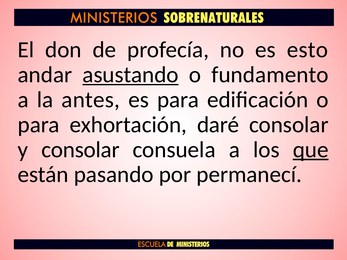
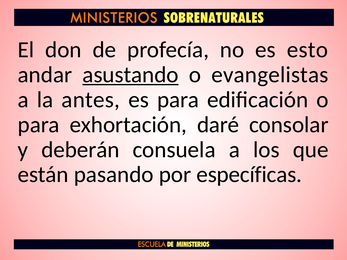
fundamento: fundamento -> evangelistas (270, 75)
y consolar: consolar -> deberán (80, 150)
que underline: present -> none (311, 150)
permanecí: permanecí -> específicas (249, 175)
